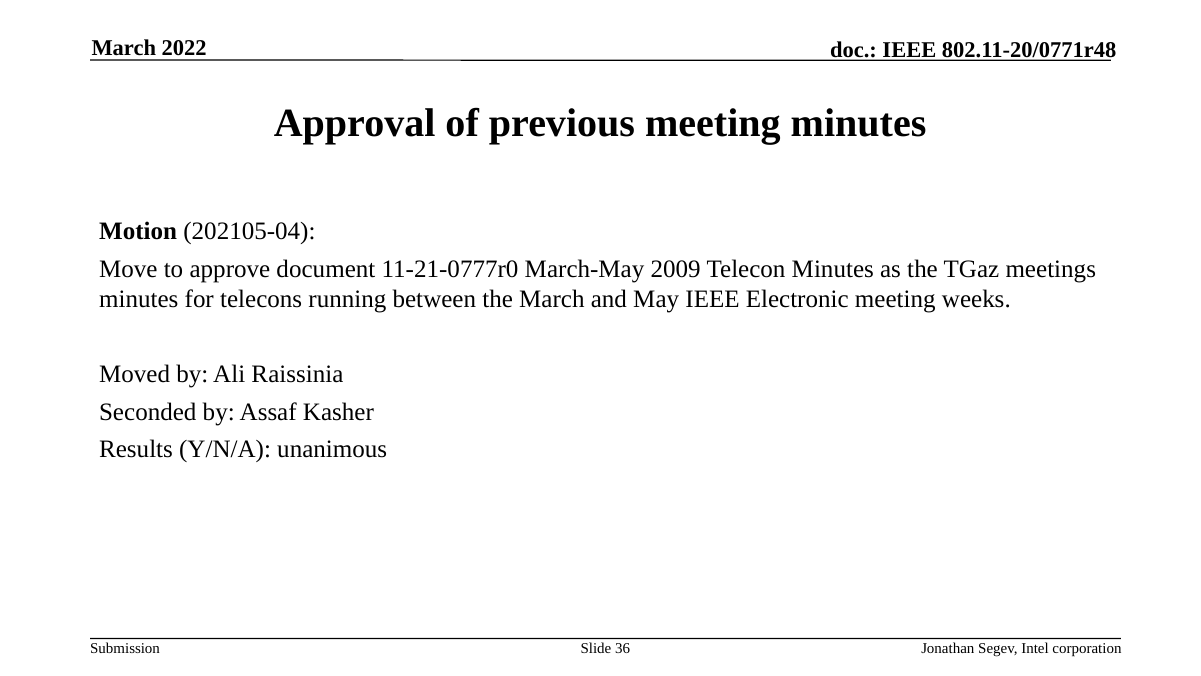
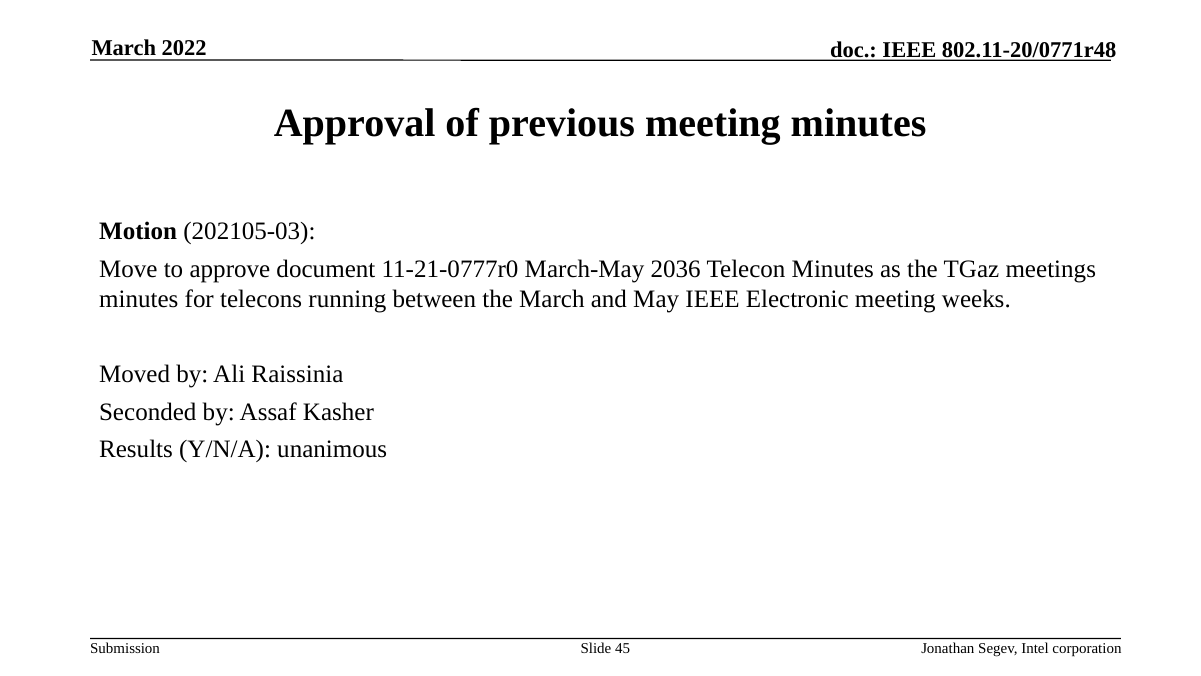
202105-04: 202105-04 -> 202105-03 (249, 231)
2009: 2009 -> 2036 (676, 269)
36: 36 -> 45 (623, 648)
